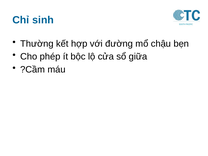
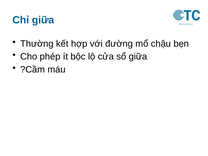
Chỉ sinh: sinh -> giữa (43, 20)
